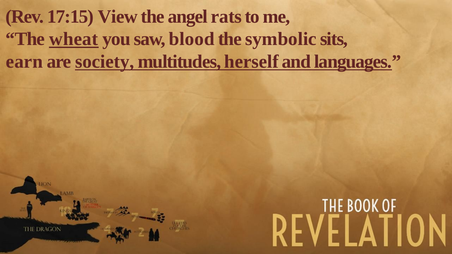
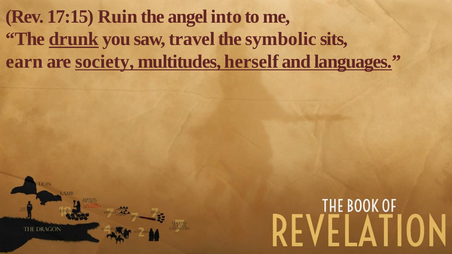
View: View -> Ruin (118, 17)
rats: rats -> into (226, 17)
wheat: wheat -> drunk (74, 39)
blood: blood -> travel (192, 39)
